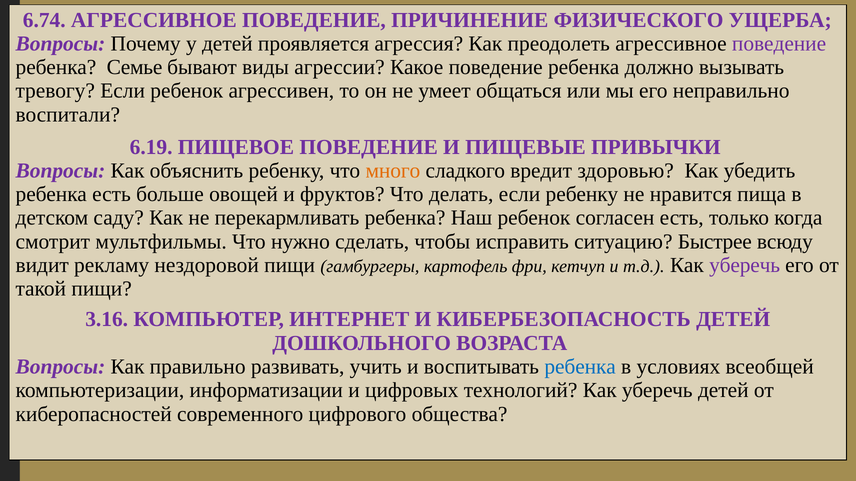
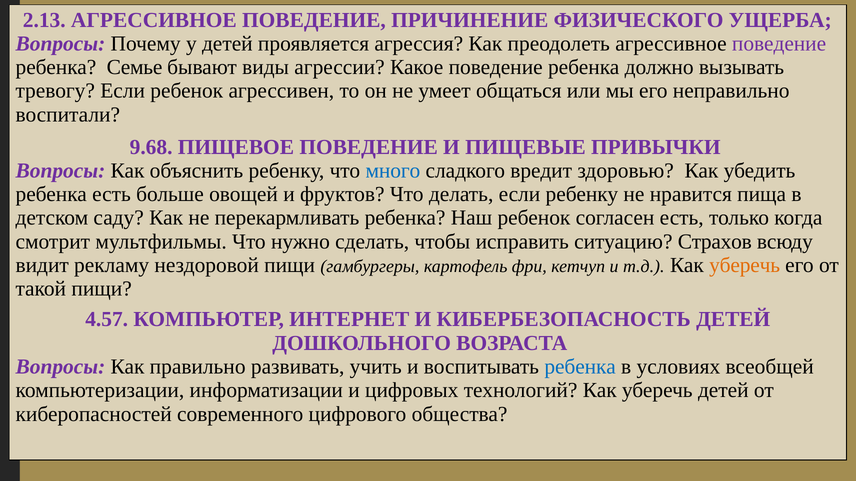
6.74: 6.74 -> 2.13 (44, 20)
6.19: 6.19 -> 9.68 (151, 147)
много colour: orange -> blue (393, 171)
Быстрее: Быстрее -> Страхов (715, 242)
уберечь colour: purple -> orange (745, 265)
3.16: 3.16 -> 4.57 (107, 320)
